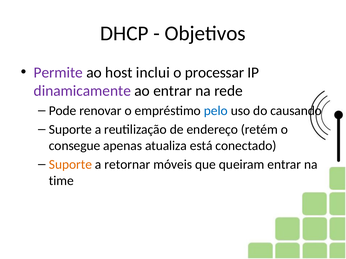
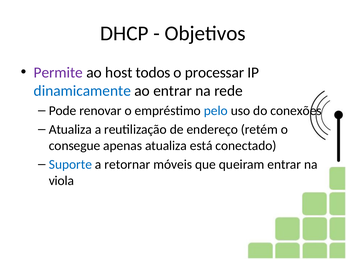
inclui: inclui -> todos (153, 73)
dinamicamente colour: purple -> blue (82, 91)
causando: causando -> conexões (296, 111)
Suporte: Suporte -> Atualiza (70, 130)
Suporte colour: orange -> blue (70, 165)
time: time -> viola (61, 181)
